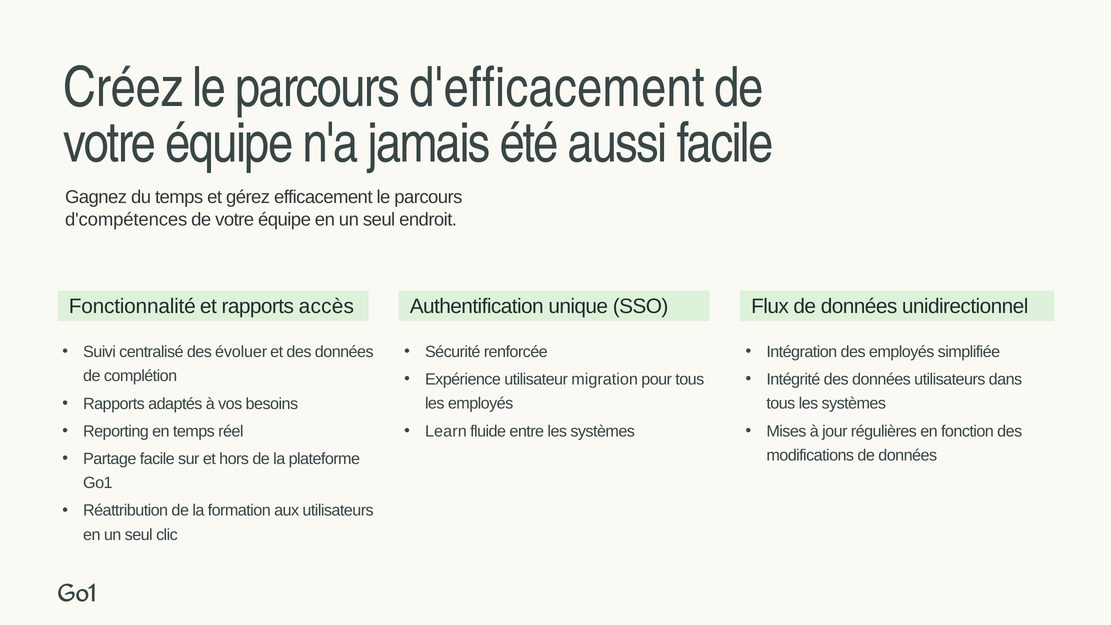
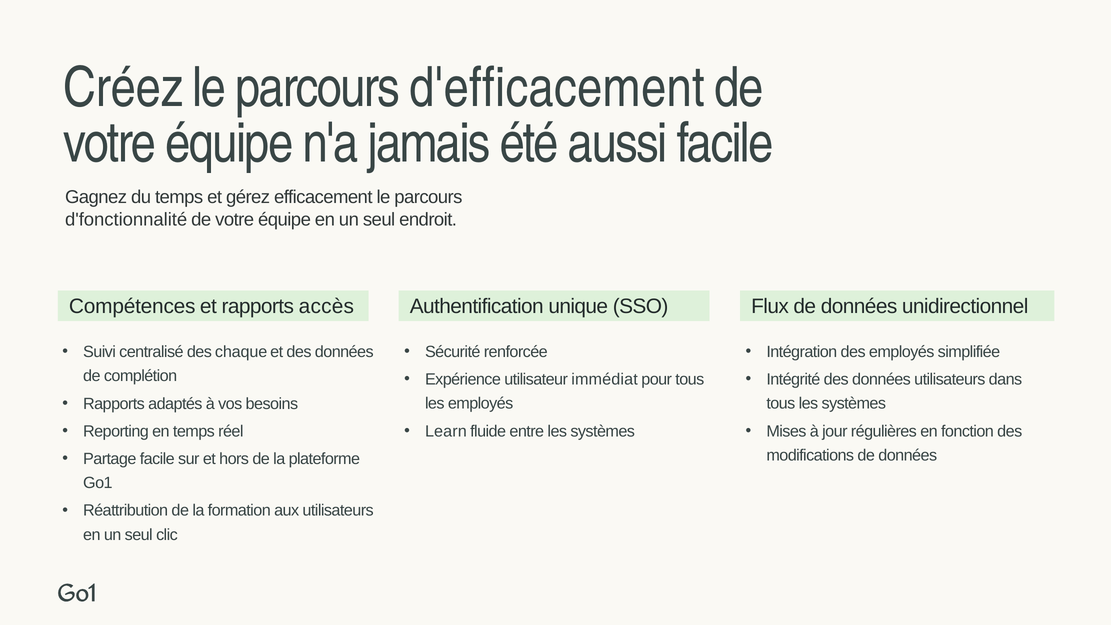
d'compétences: d'compétences -> d'fonctionnalité (126, 219)
Fonctionnalité: Fonctionnalité -> Compétences (132, 307)
évoluer: évoluer -> chaque (241, 352)
migration: migration -> immédiat (605, 379)
